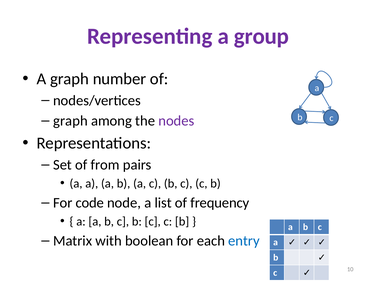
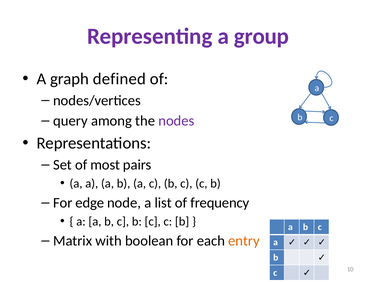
number: number -> defined (119, 79)
graph: graph -> query (70, 121)
from: from -> most (105, 165)
code: code -> edge (90, 203)
entry colour: blue -> orange (244, 241)
